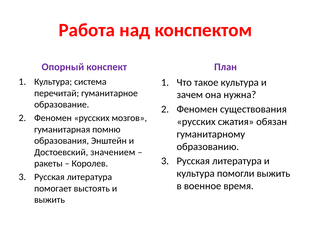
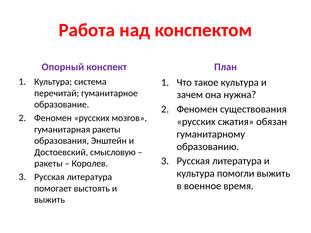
гуманитарная помню: помню -> ракеты (106, 130)
значением: значением -> смысловую (113, 152)
